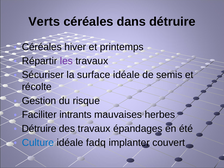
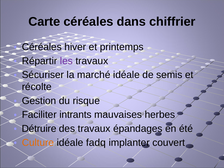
Verts: Verts -> Carte (44, 22)
dans détruire: détruire -> chiffrier (172, 22)
surface: surface -> marché (94, 75)
Culture colour: blue -> orange (38, 143)
